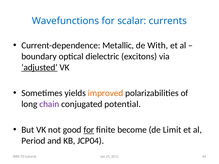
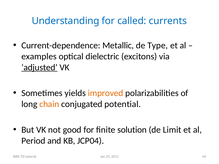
Wavefunctions: Wavefunctions -> Understanding (66, 21)
scalar: scalar -> called (132, 21)
With: With -> Type (158, 46)
boundary: boundary -> examples (39, 56)
chain colour: purple -> orange (49, 104)
for underline: present -> none (89, 130)
become: become -> solution (132, 130)
